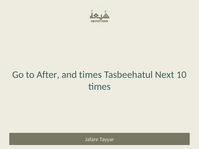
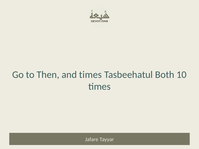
After: After -> Then (48, 75)
Next: Next -> Both (165, 75)
